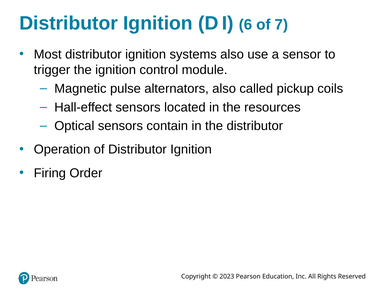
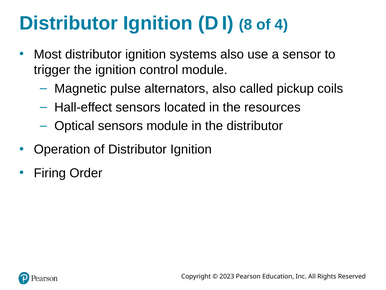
6: 6 -> 8 (246, 25)
7: 7 -> 4 (281, 25)
sensors contain: contain -> module (167, 126)
